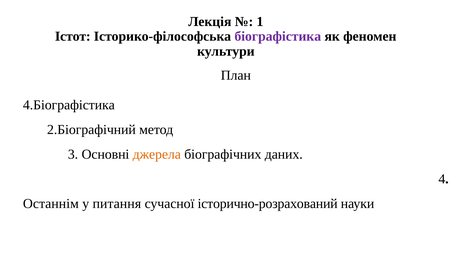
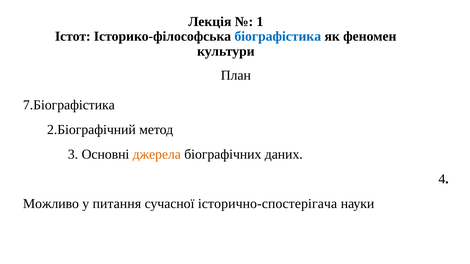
біографістика colour: purple -> blue (278, 36)
4.Біографістика: 4.Біографістика -> 7.Біографістика (69, 105)
Останнім: Останнім -> Можливо (51, 204)
історично-розрахований: історично-розрахований -> історично-спостерігача (268, 204)
